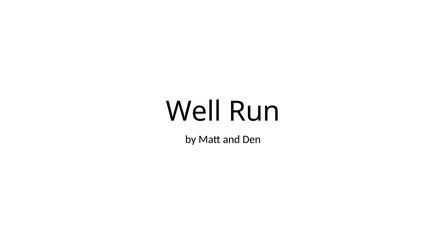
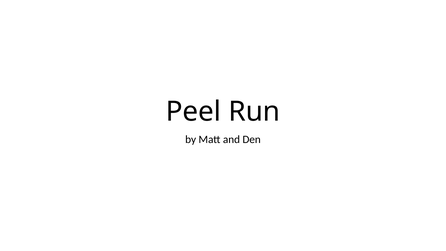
Well: Well -> Peel (193, 111)
